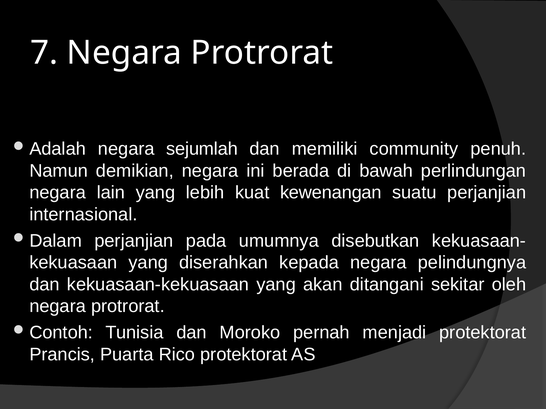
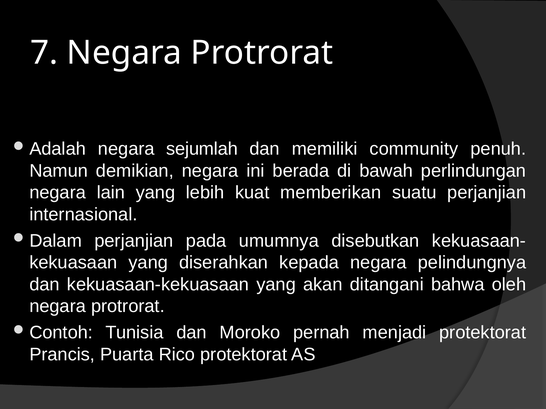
kewenangan: kewenangan -> memberikan (331, 193)
sekitar: sekitar -> bahwa (458, 285)
